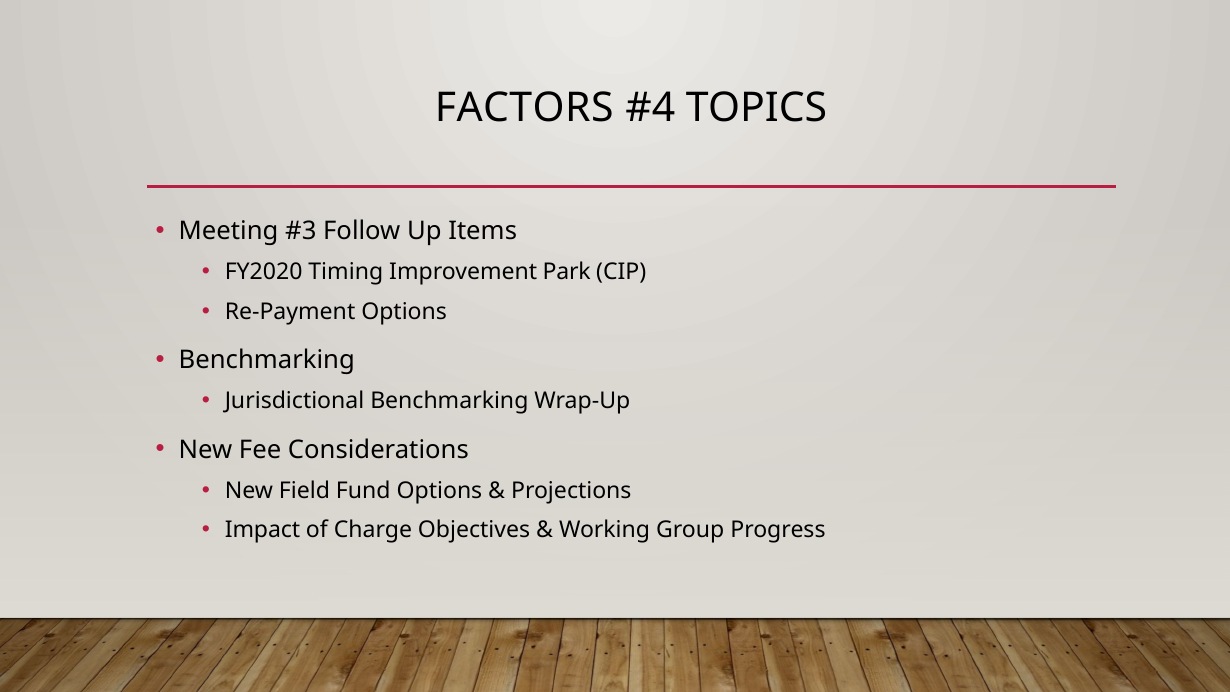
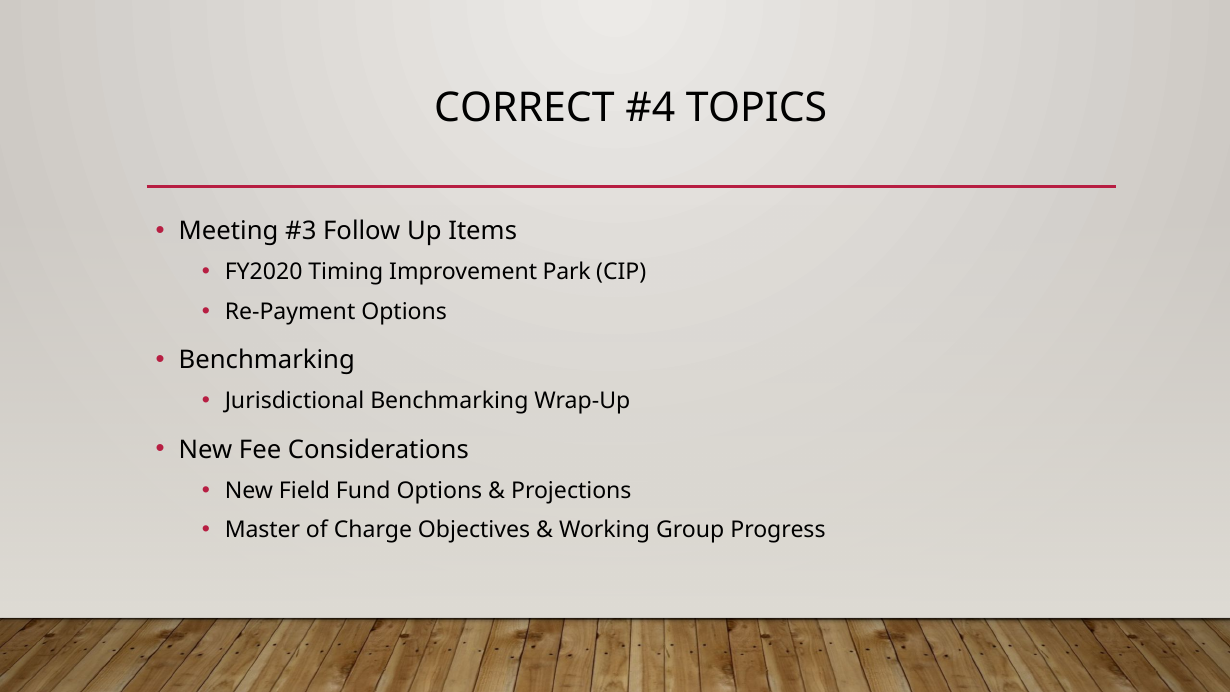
FACTORS: FACTORS -> CORRECT (524, 108)
Impact: Impact -> Master (262, 530)
